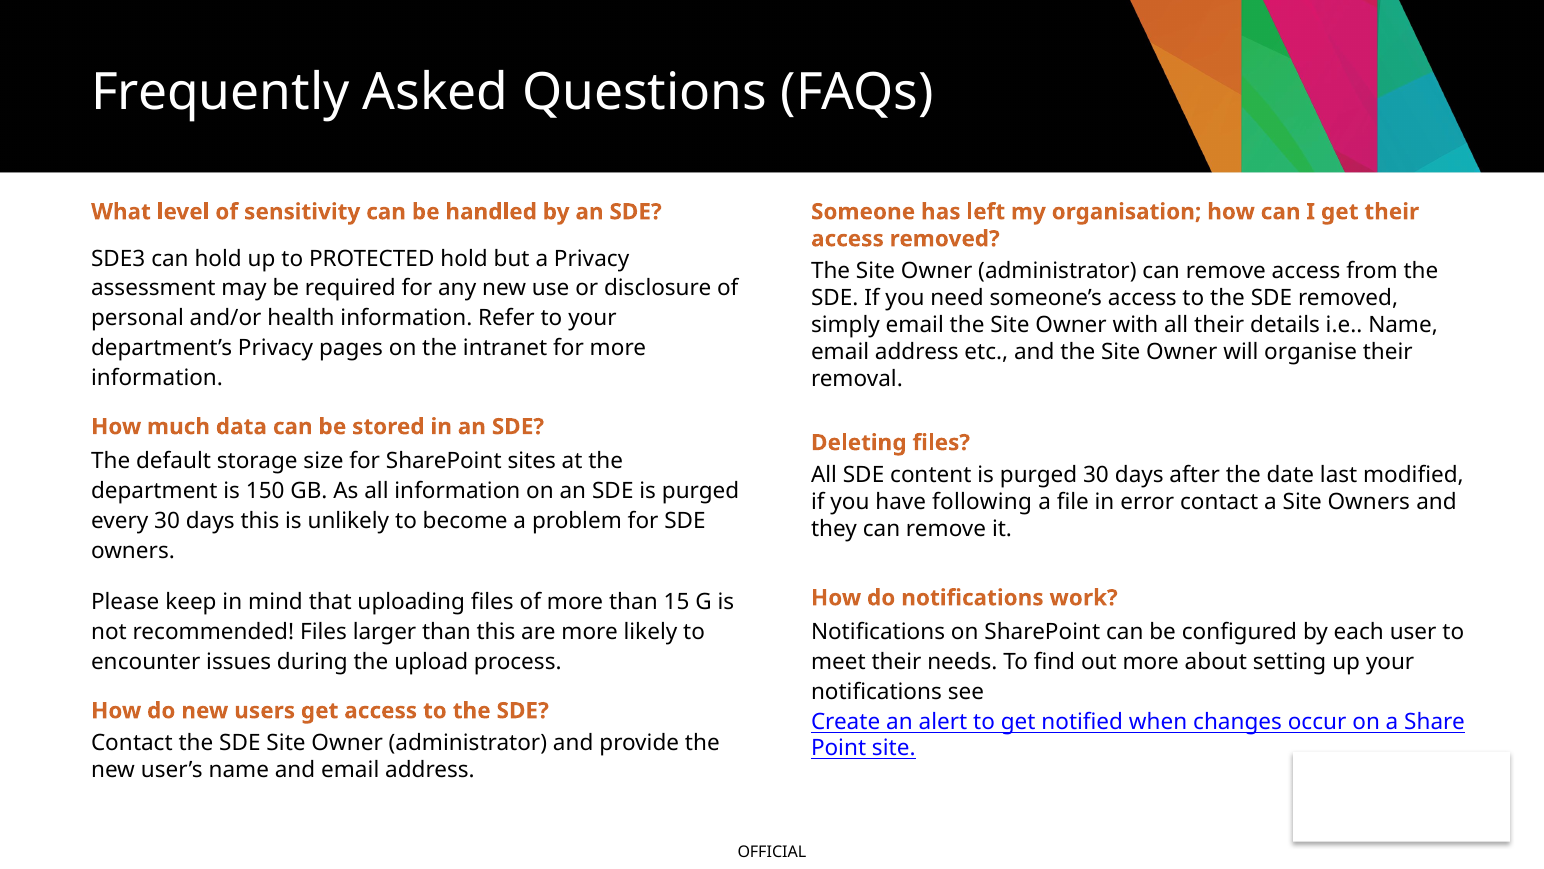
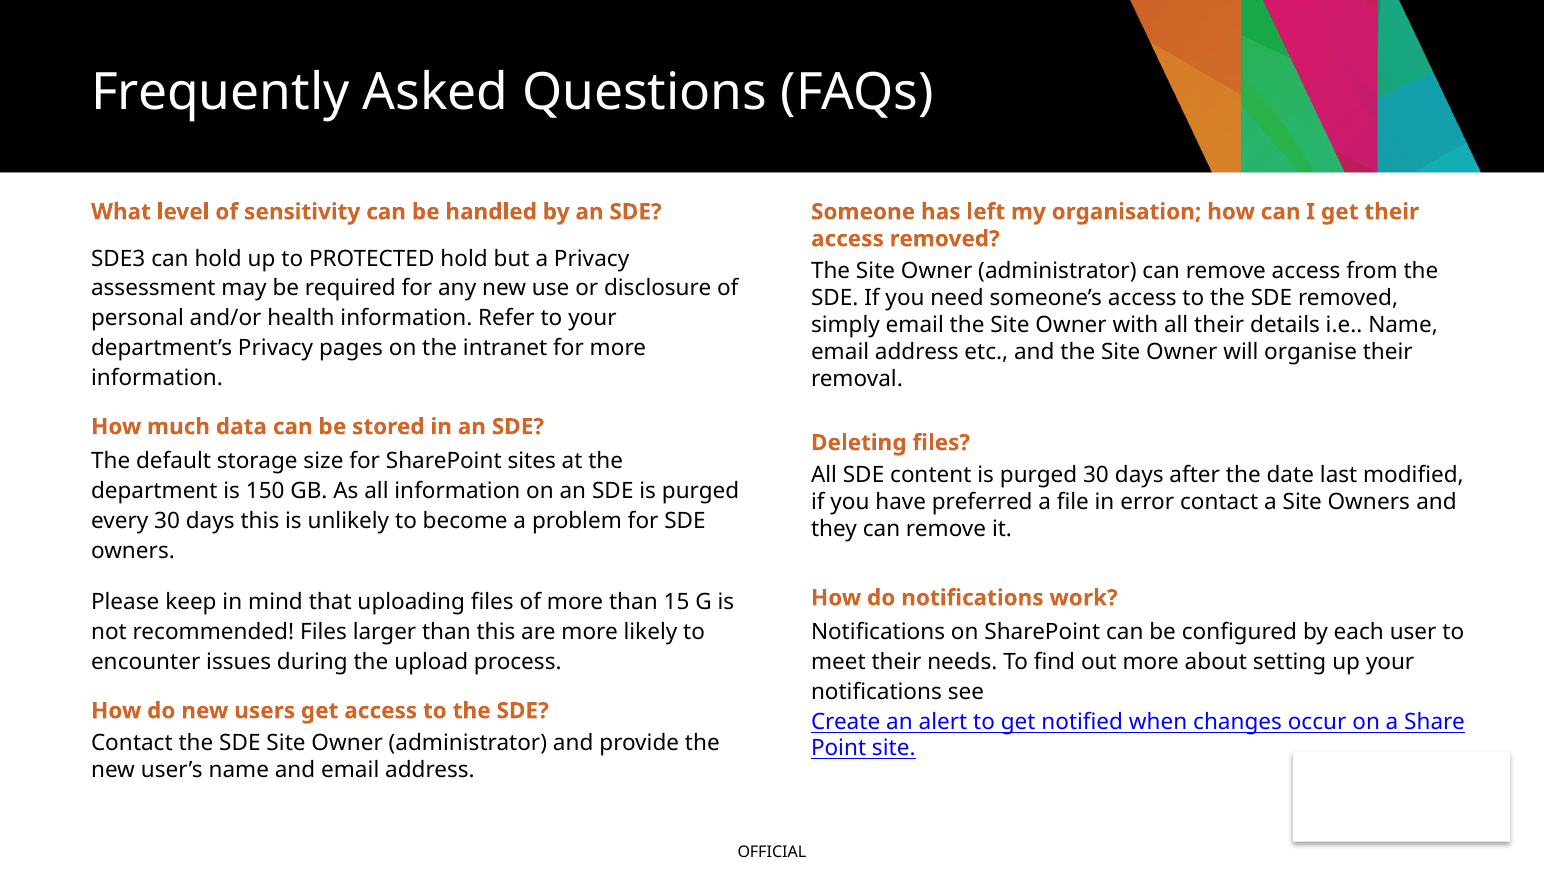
following: following -> preferred (982, 501)
